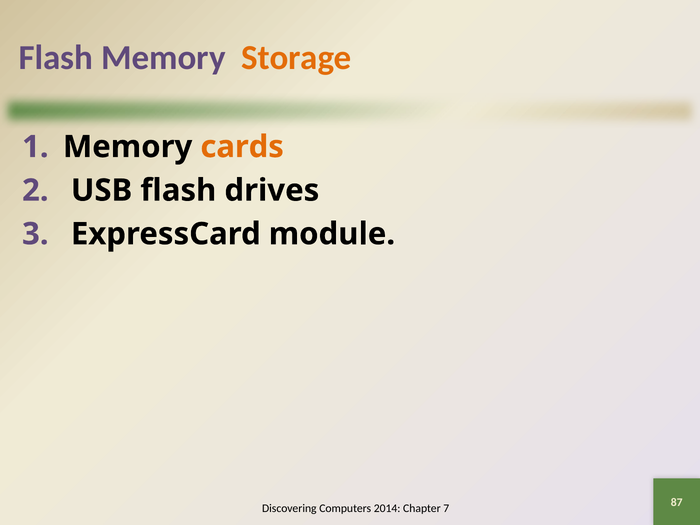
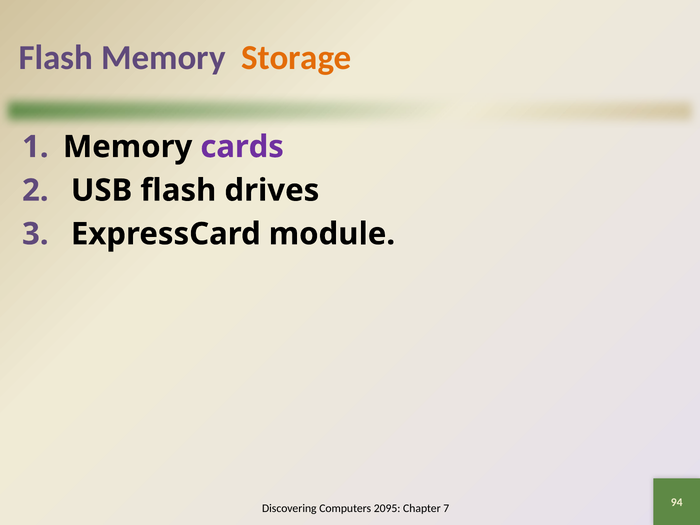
cards colour: orange -> purple (242, 147)
2014: 2014 -> 2095 (387, 508)
87: 87 -> 94 (677, 502)
